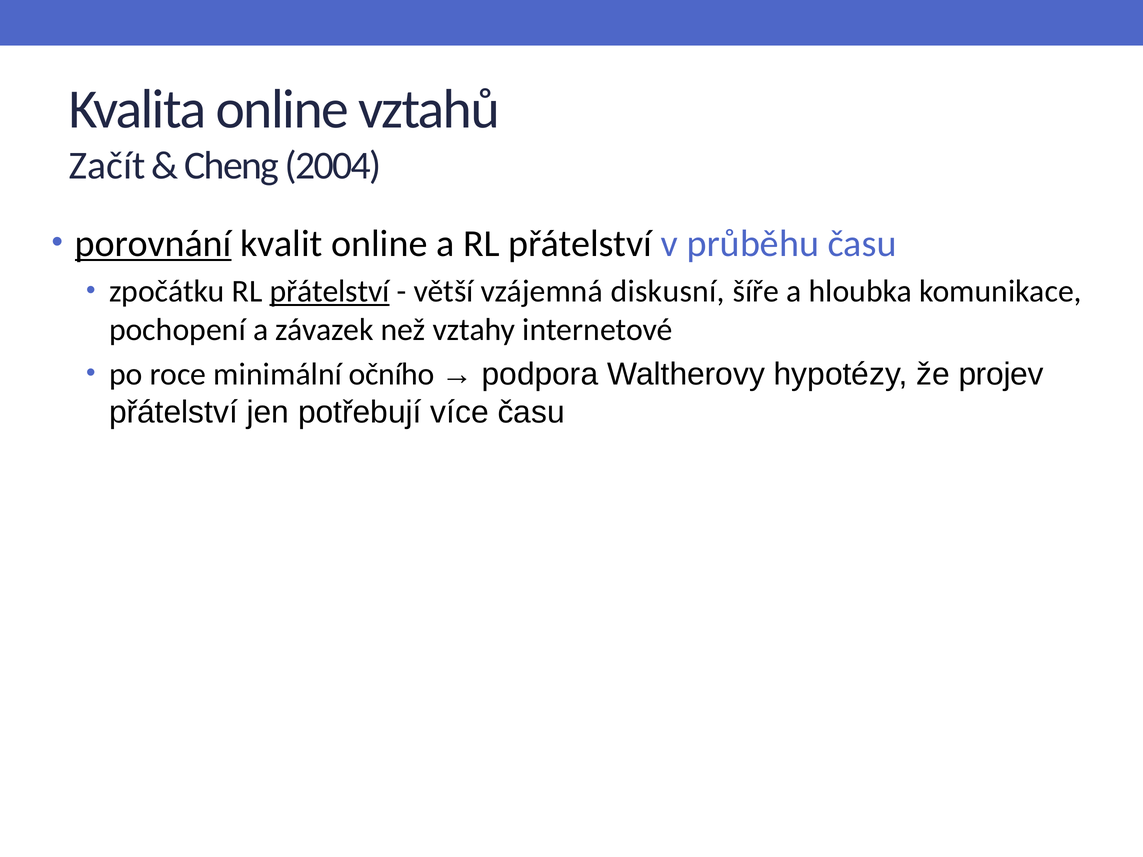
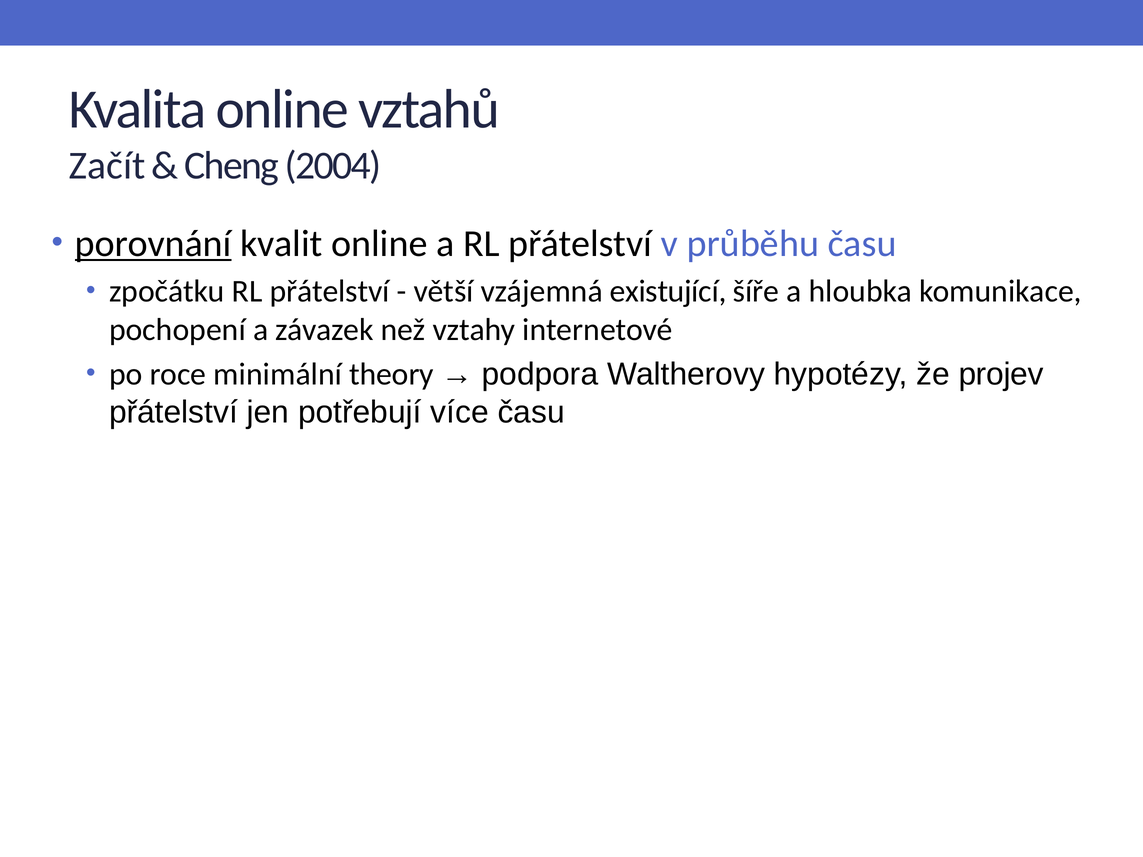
přátelství underline: present -> none (330, 292)
diskusní: diskusní -> existující (668, 292)
očního: očního -> theory (392, 374)
